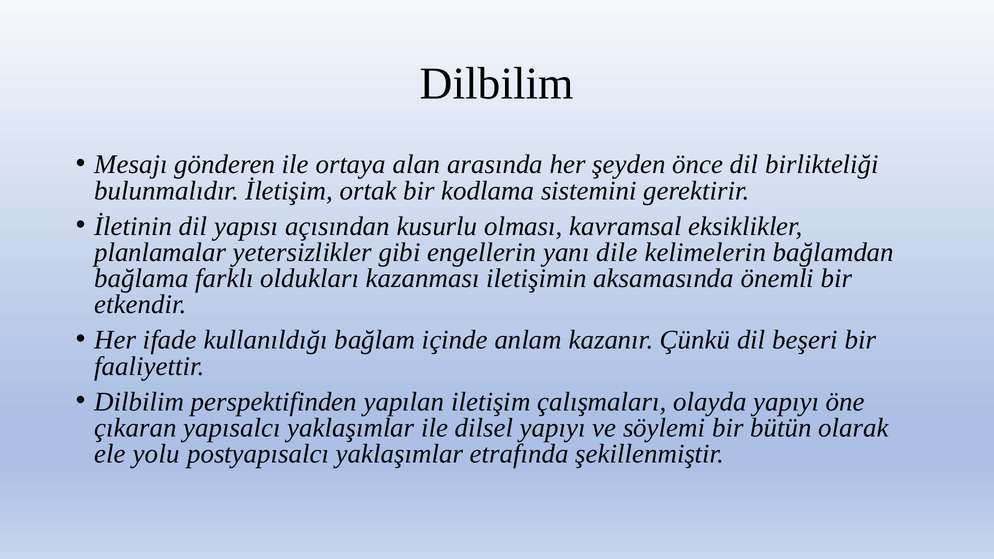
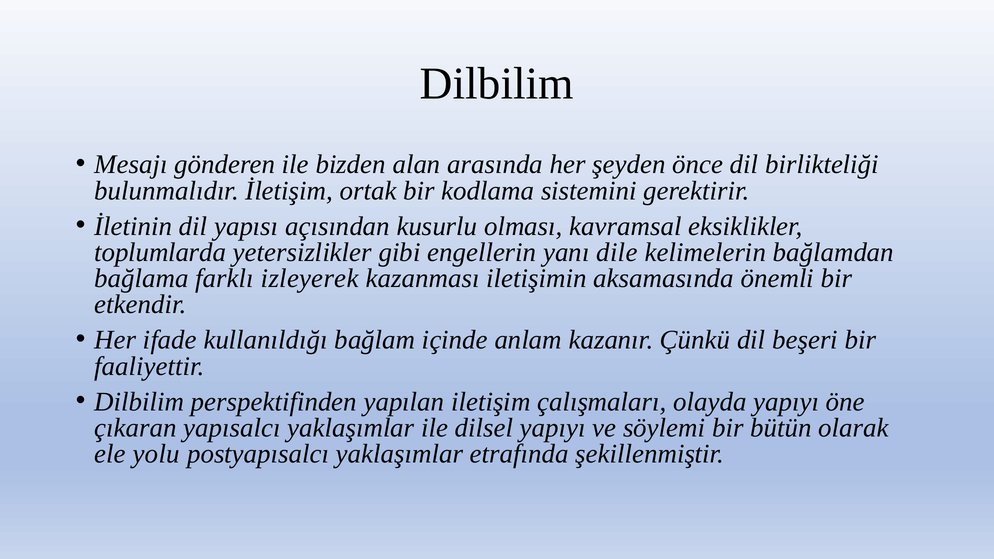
ortaya: ortaya -> bizden (351, 165)
planlamalar: planlamalar -> toplumlarda (160, 252)
oldukları: oldukları -> izleyerek (310, 279)
